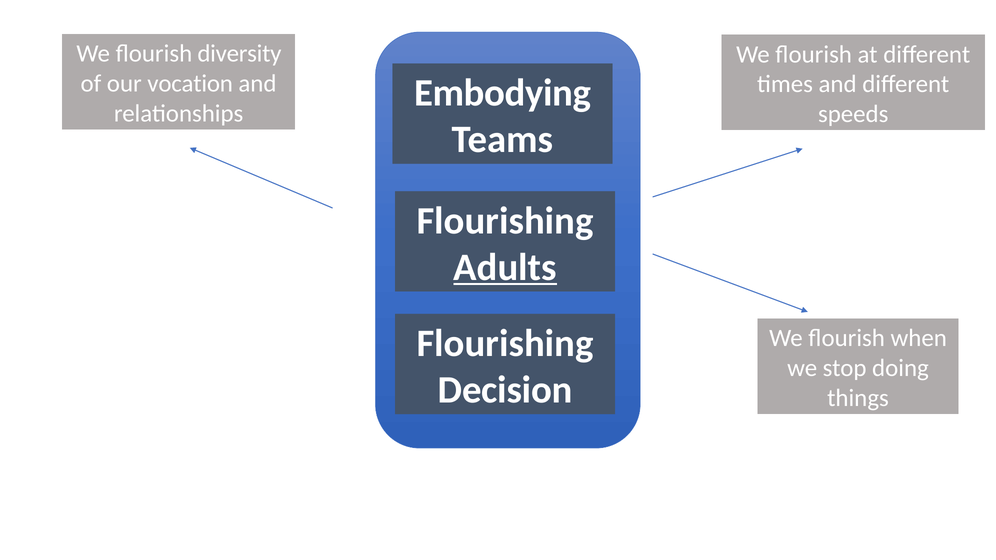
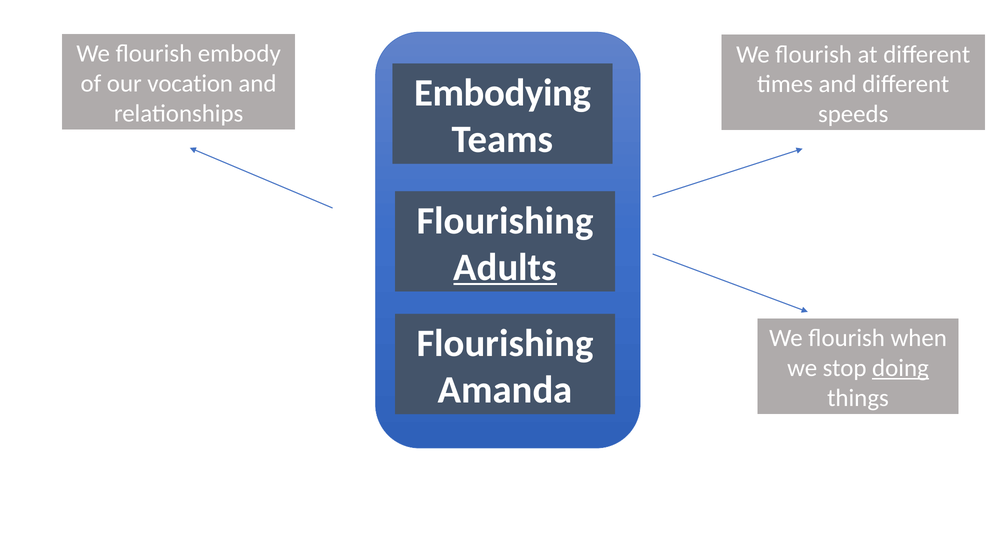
diversity: diversity -> embody (239, 54)
doing underline: none -> present (900, 368)
Decision: Decision -> Amanda (505, 390)
